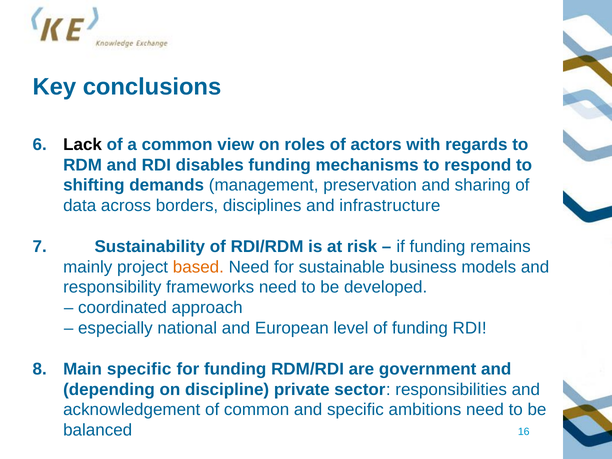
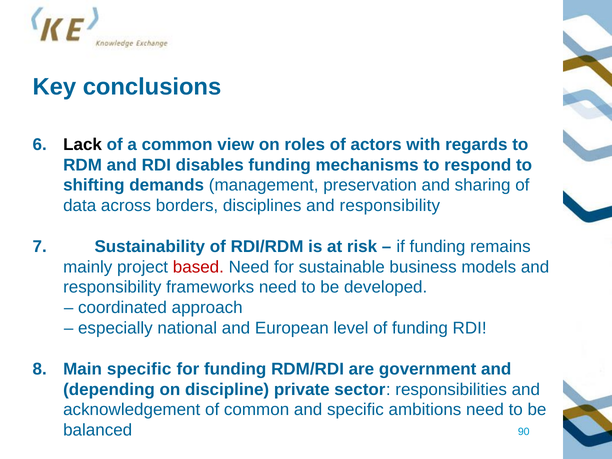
disciplines and infrastructure: infrastructure -> responsibility (390, 206)
based colour: orange -> red (198, 267)
16: 16 -> 90 (524, 432)
